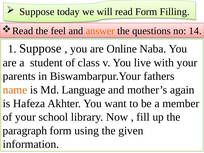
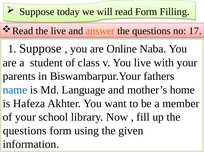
the feel: feel -> live (58, 31)
14: 14 -> 17 (195, 31)
name colour: orange -> blue (15, 90)
again: again -> home (182, 90)
paragraph: paragraph -> questions (25, 131)
